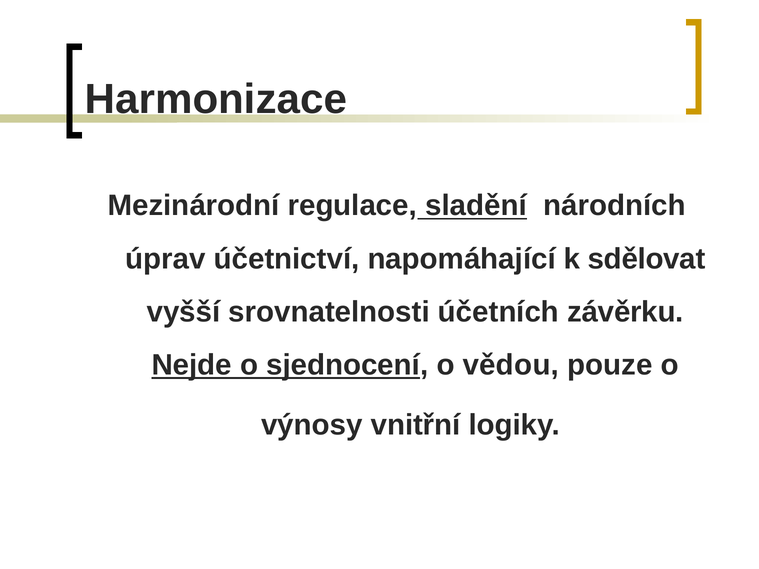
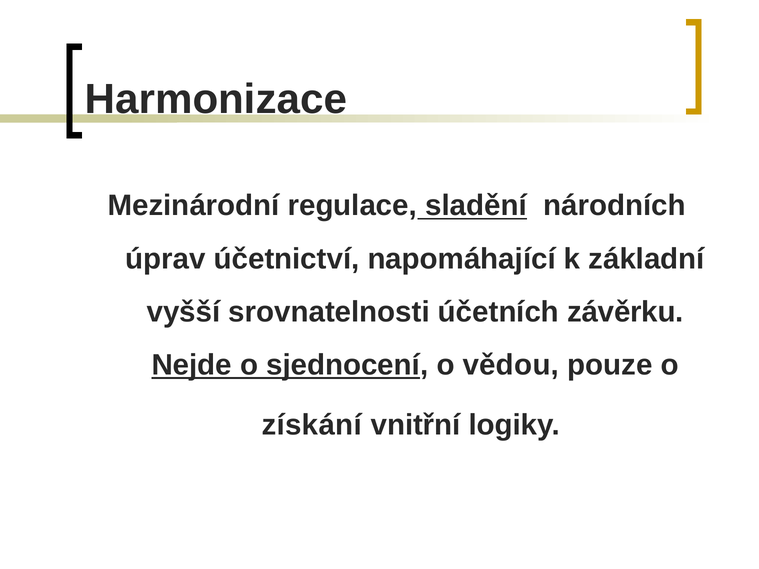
sdělovat: sdělovat -> základní (646, 259)
výnosy: výnosy -> získání (312, 425)
